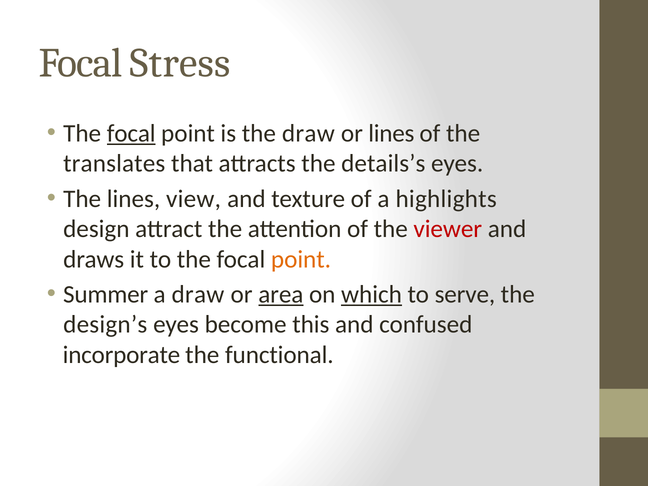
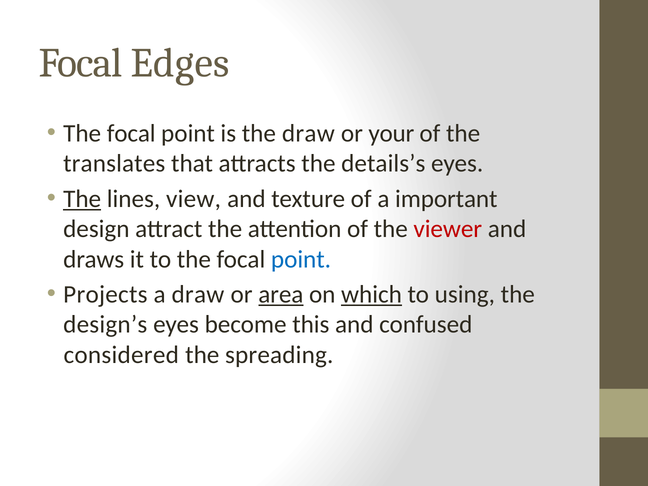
Stress: Stress -> Edges (180, 63)
focal underline: present -> none (131, 133)
or lines: lines -> your (391, 133)
The underline: none -> present (82, 199)
highlights: highlights -> important (446, 199)
point colour: orange -> blue (301, 259)
Summer: Summer -> Projects (105, 294)
serve: serve -> using (465, 294)
incorporate: incorporate -> considered (121, 355)
functional: functional -> spreading (279, 355)
